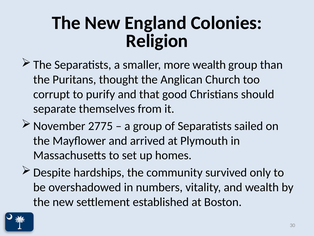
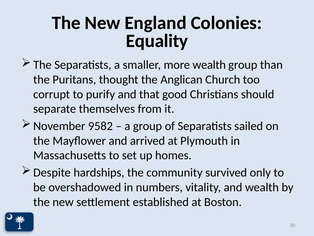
Religion: Religion -> Equality (157, 41)
2775: 2775 -> 9582 (100, 126)
